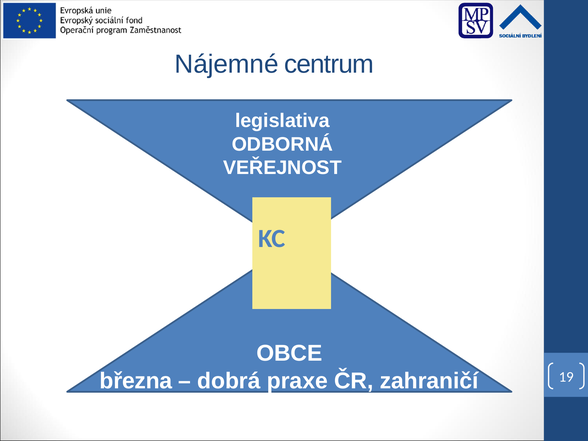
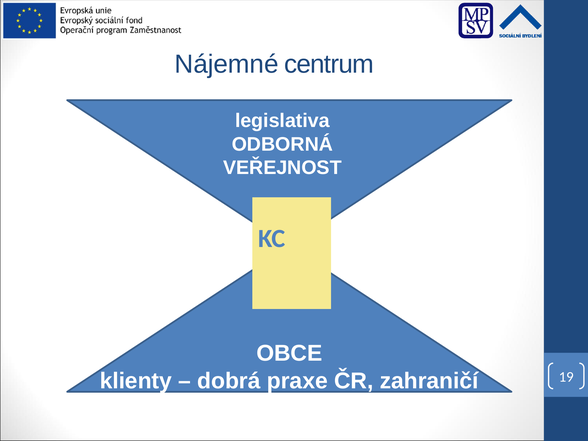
března: března -> klienty (136, 381)
